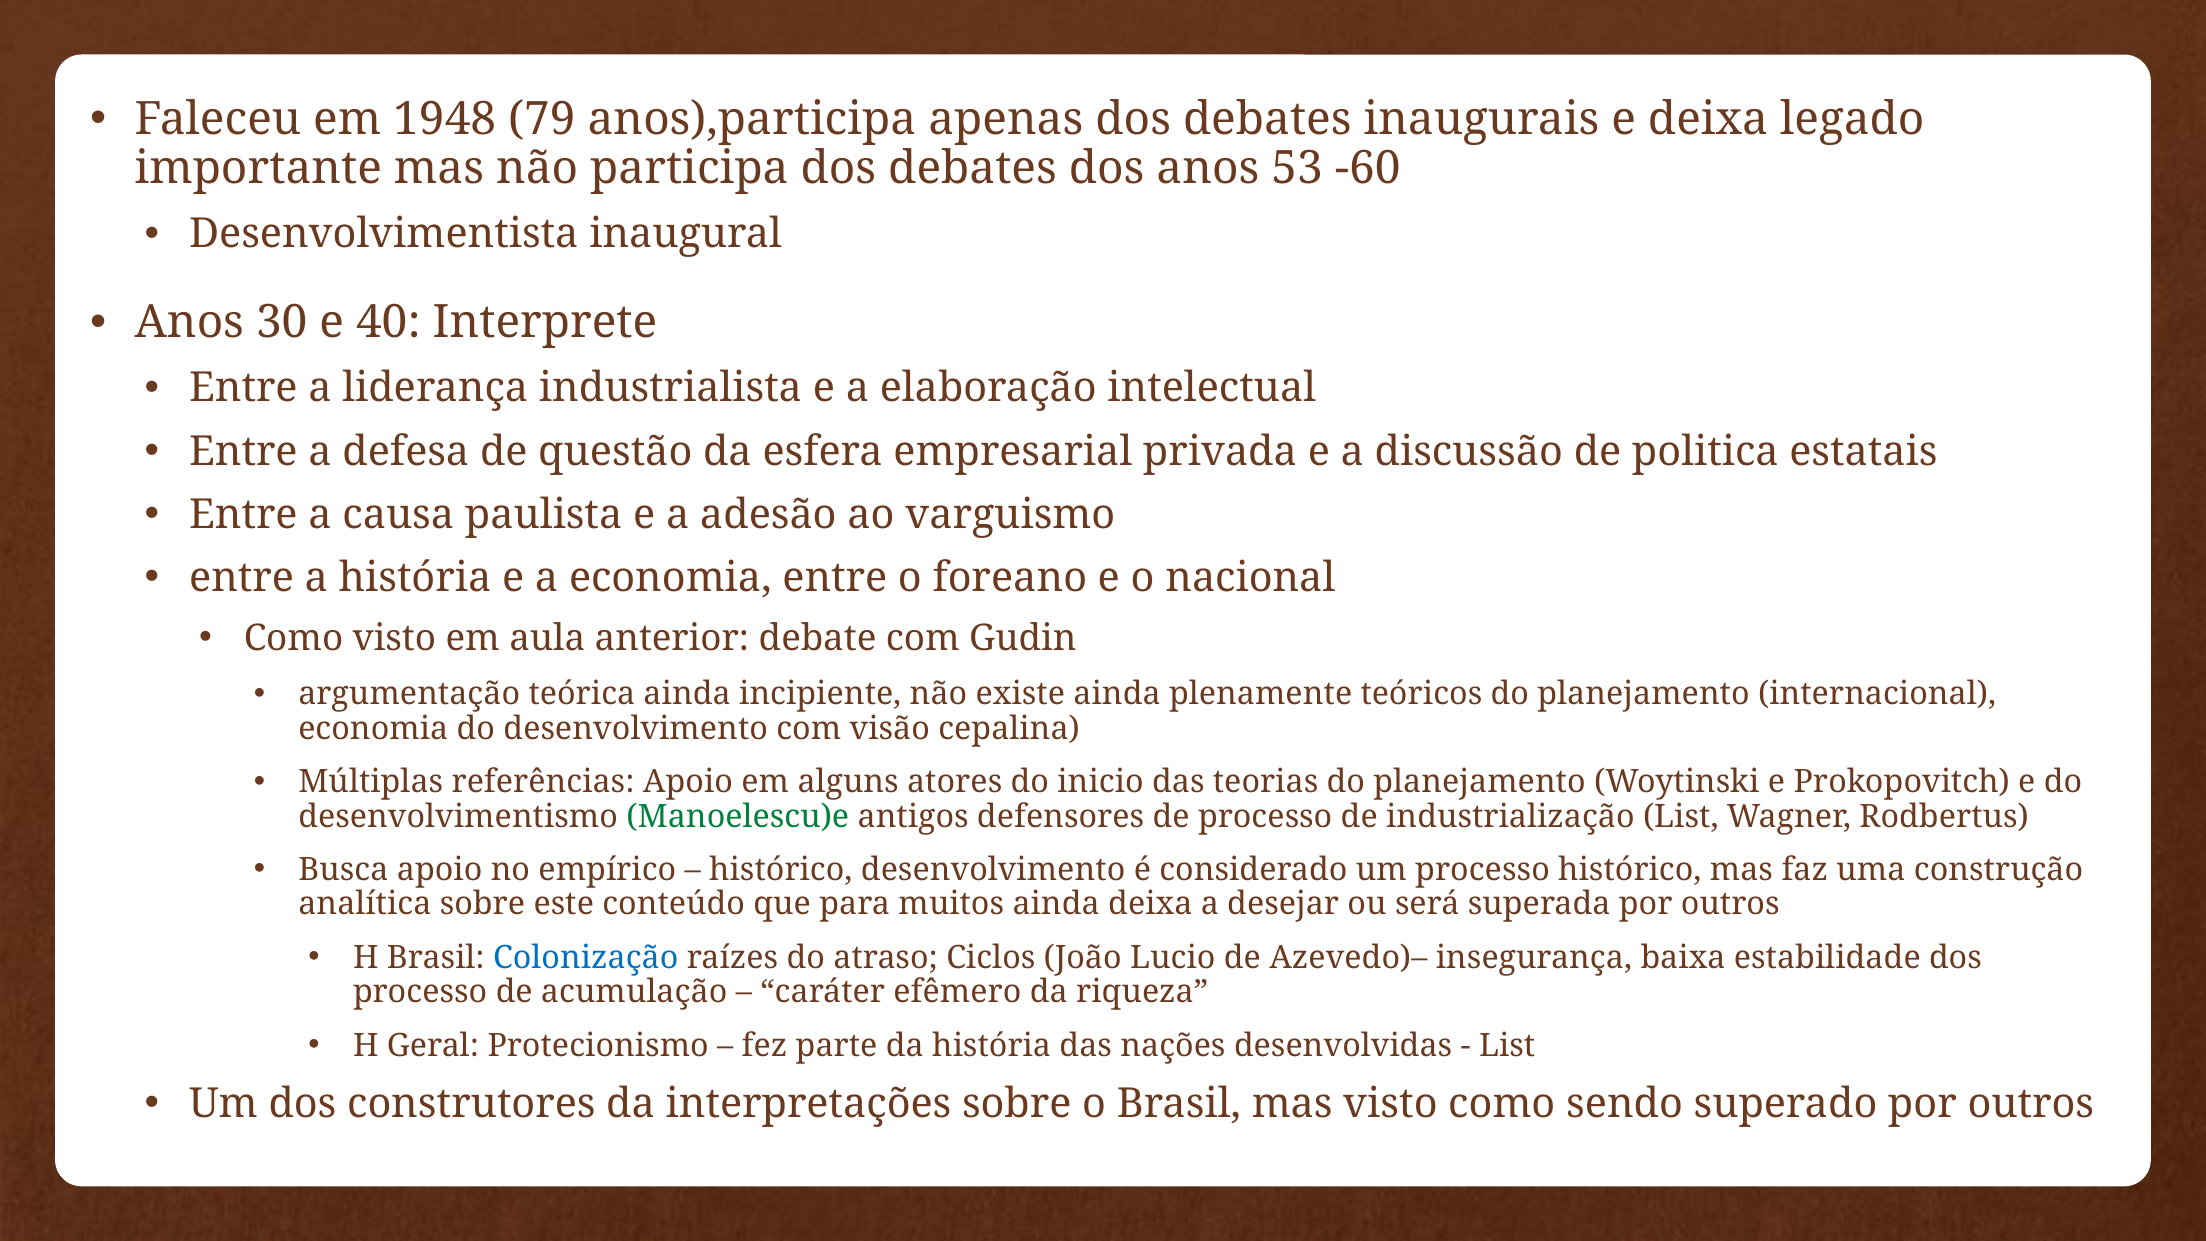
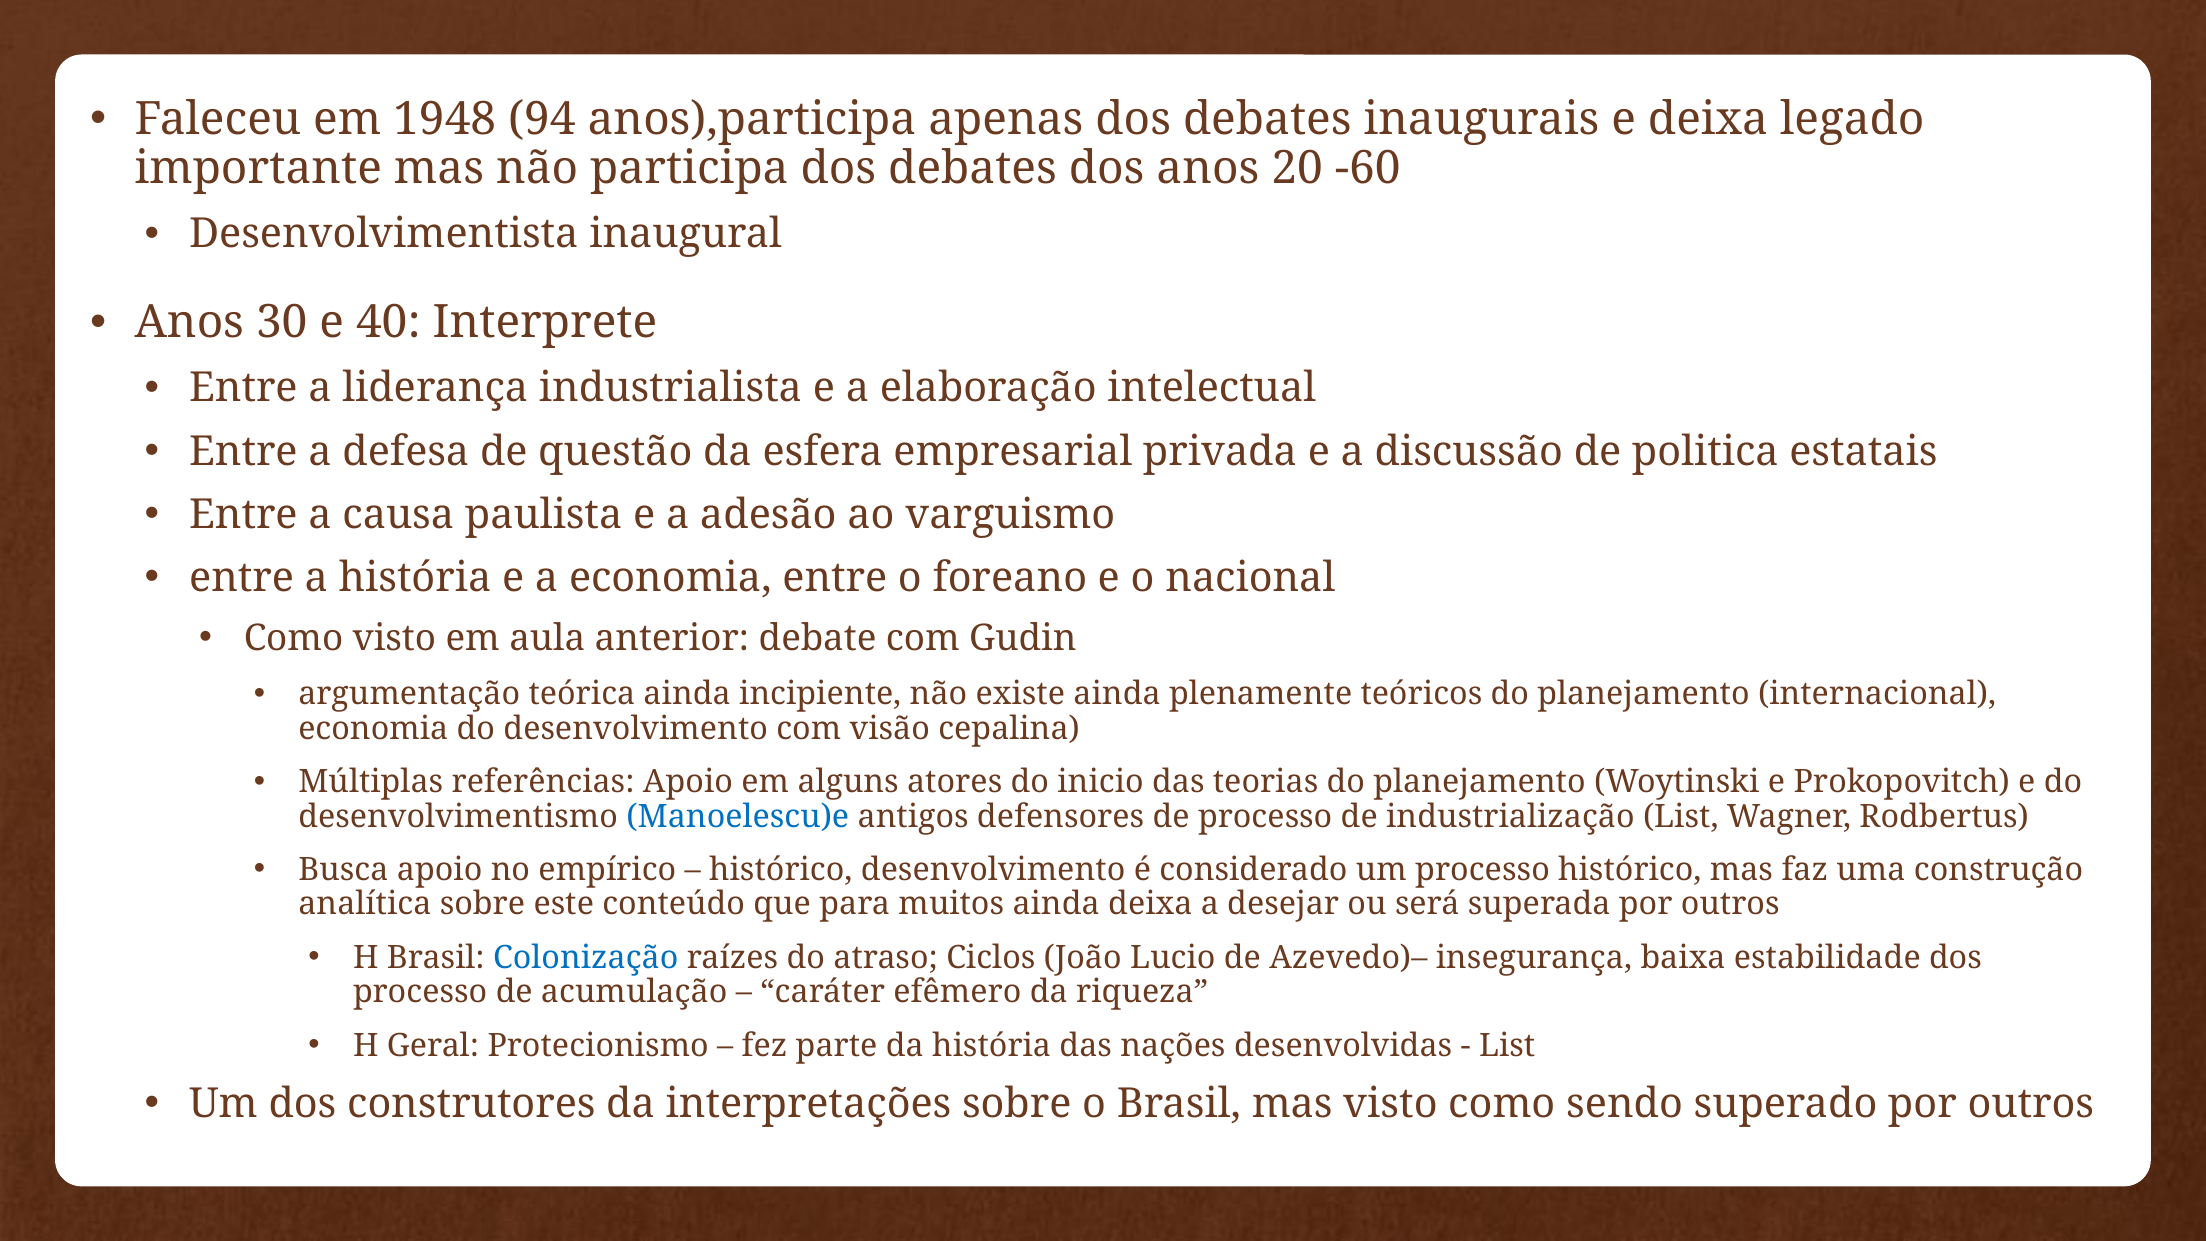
79: 79 -> 94 (542, 119)
53: 53 -> 20 (1297, 169)
Manoelescu)e colour: green -> blue (738, 817)
